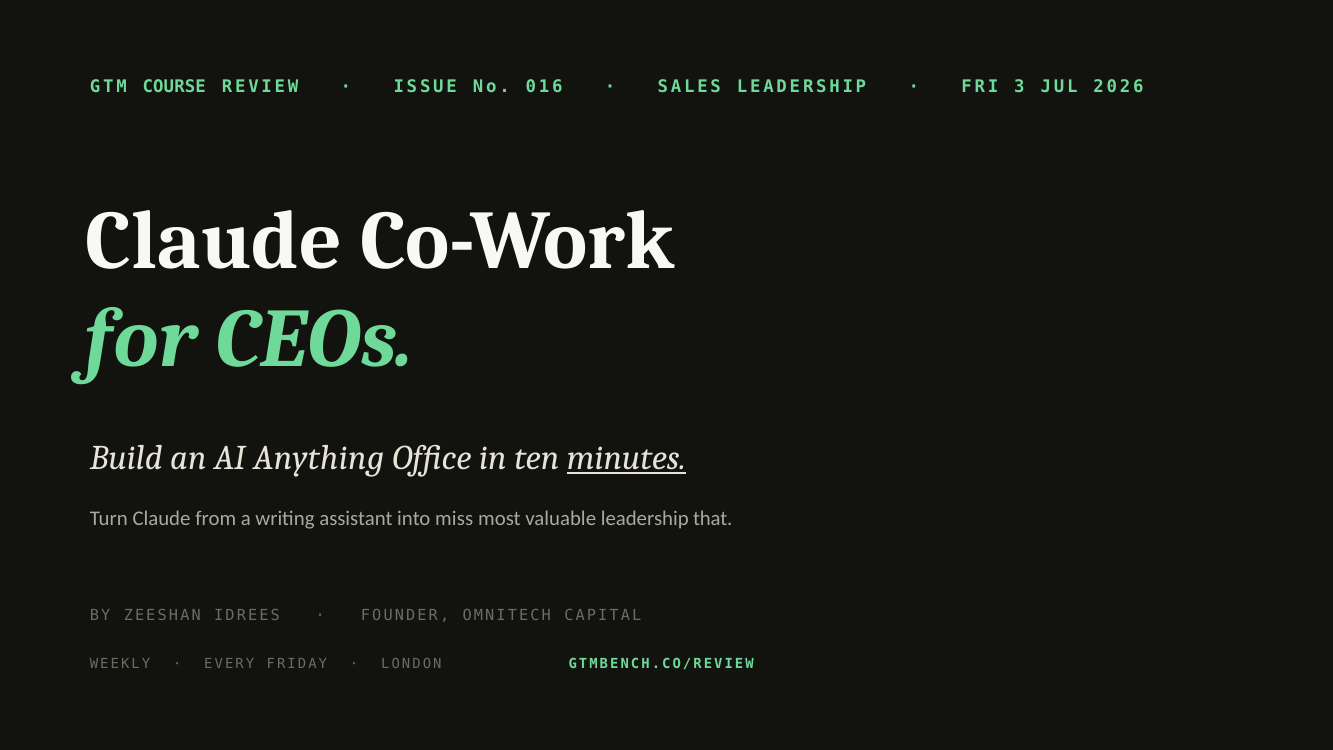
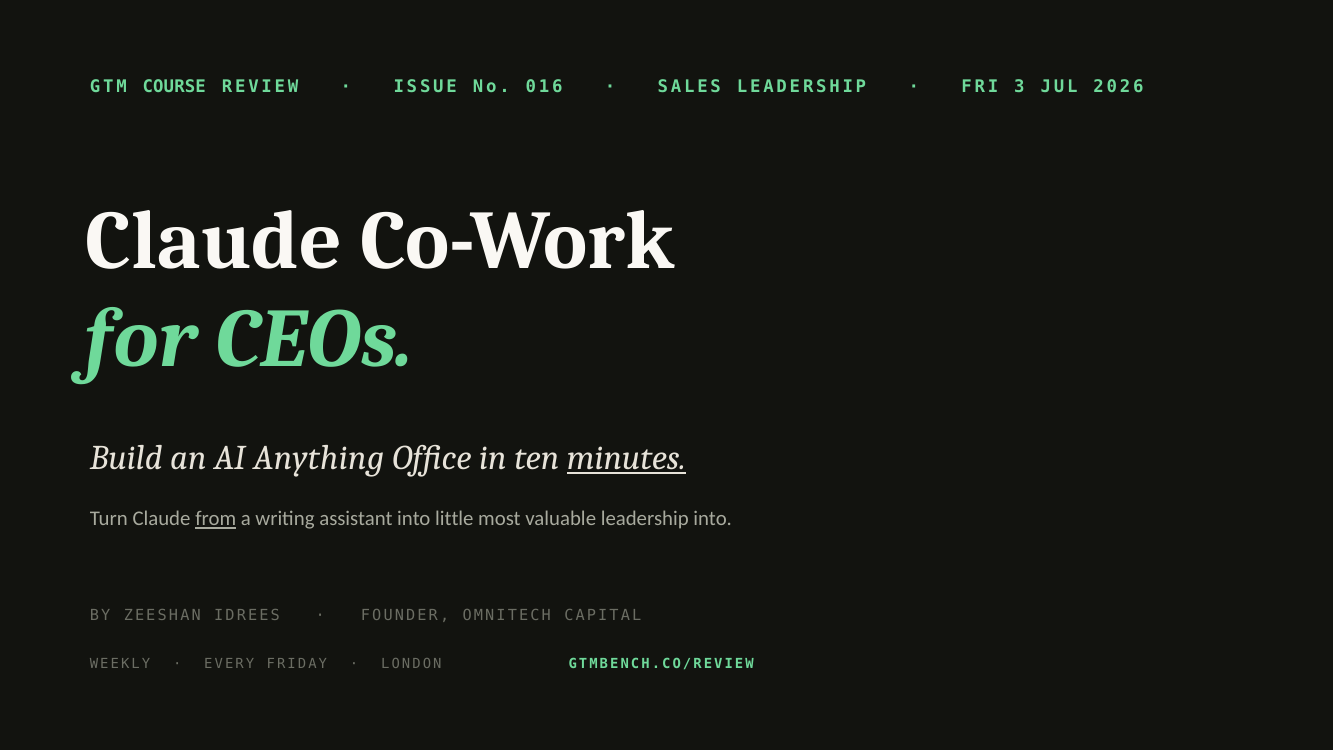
from underline: none -> present (216, 519)
miss: miss -> little (454, 519)
leadership that: that -> into (713, 519)
